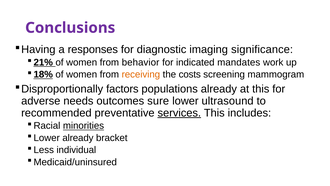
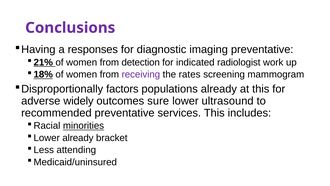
imaging significance: significance -> preventative (262, 49)
behavior: behavior -> detection (141, 62)
mandates: mandates -> radiologist (239, 62)
receiving colour: orange -> purple (141, 74)
costs: costs -> rates (190, 74)
needs: needs -> widely (78, 101)
services underline: present -> none (179, 113)
individual: individual -> attending (76, 150)
